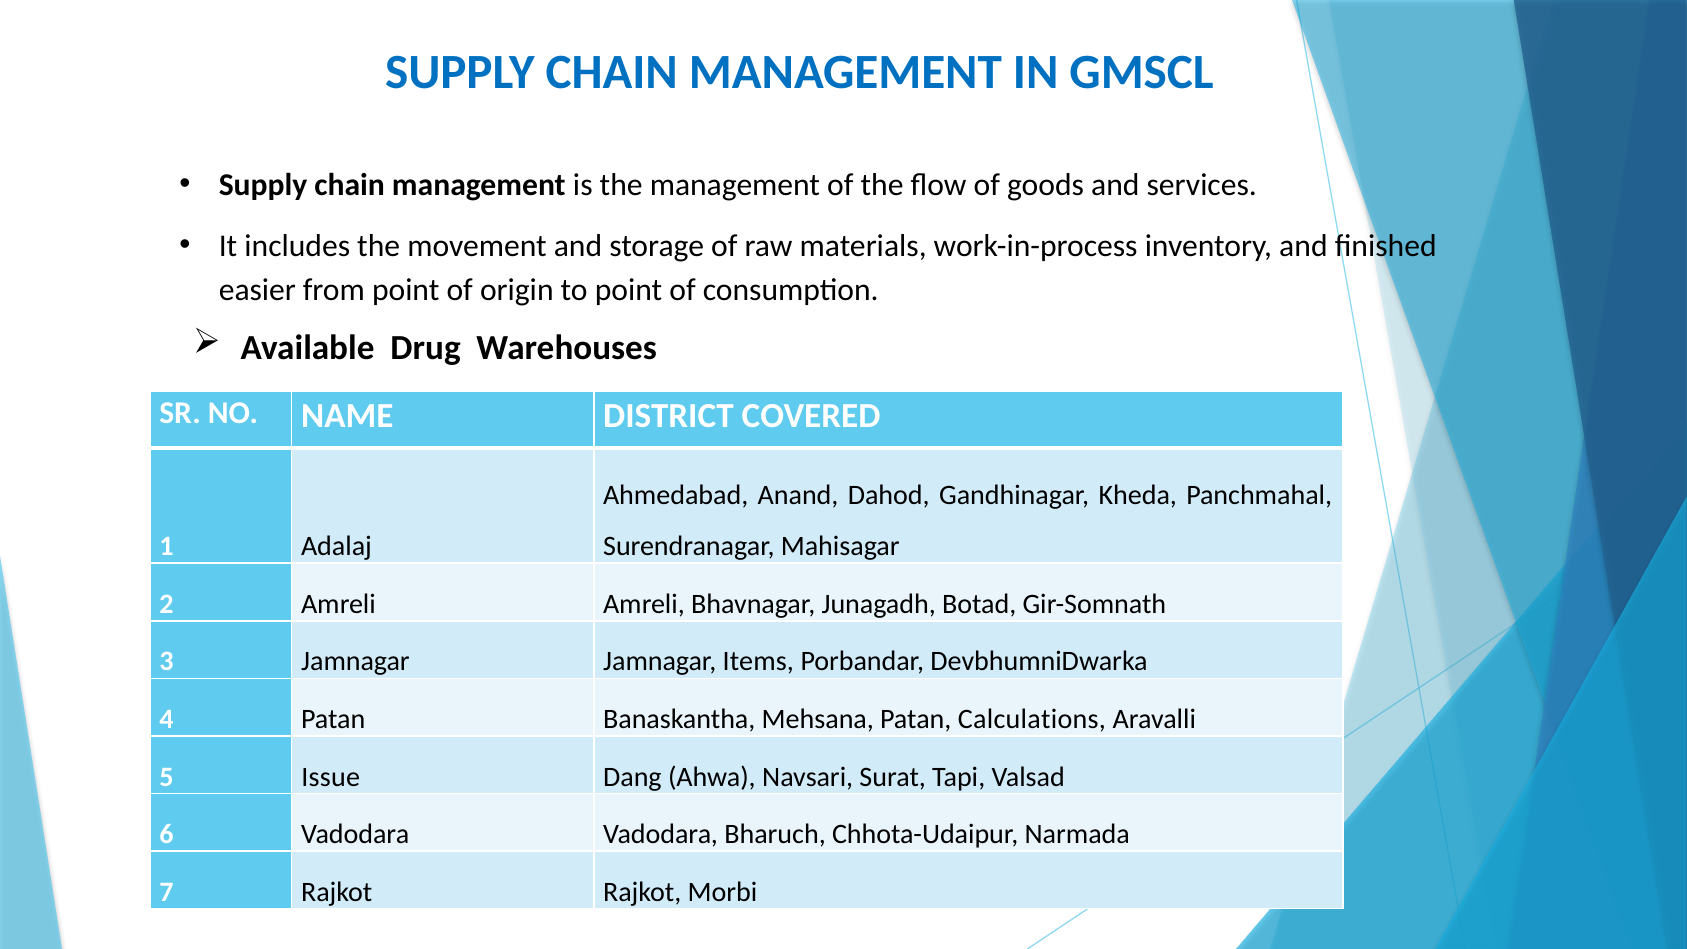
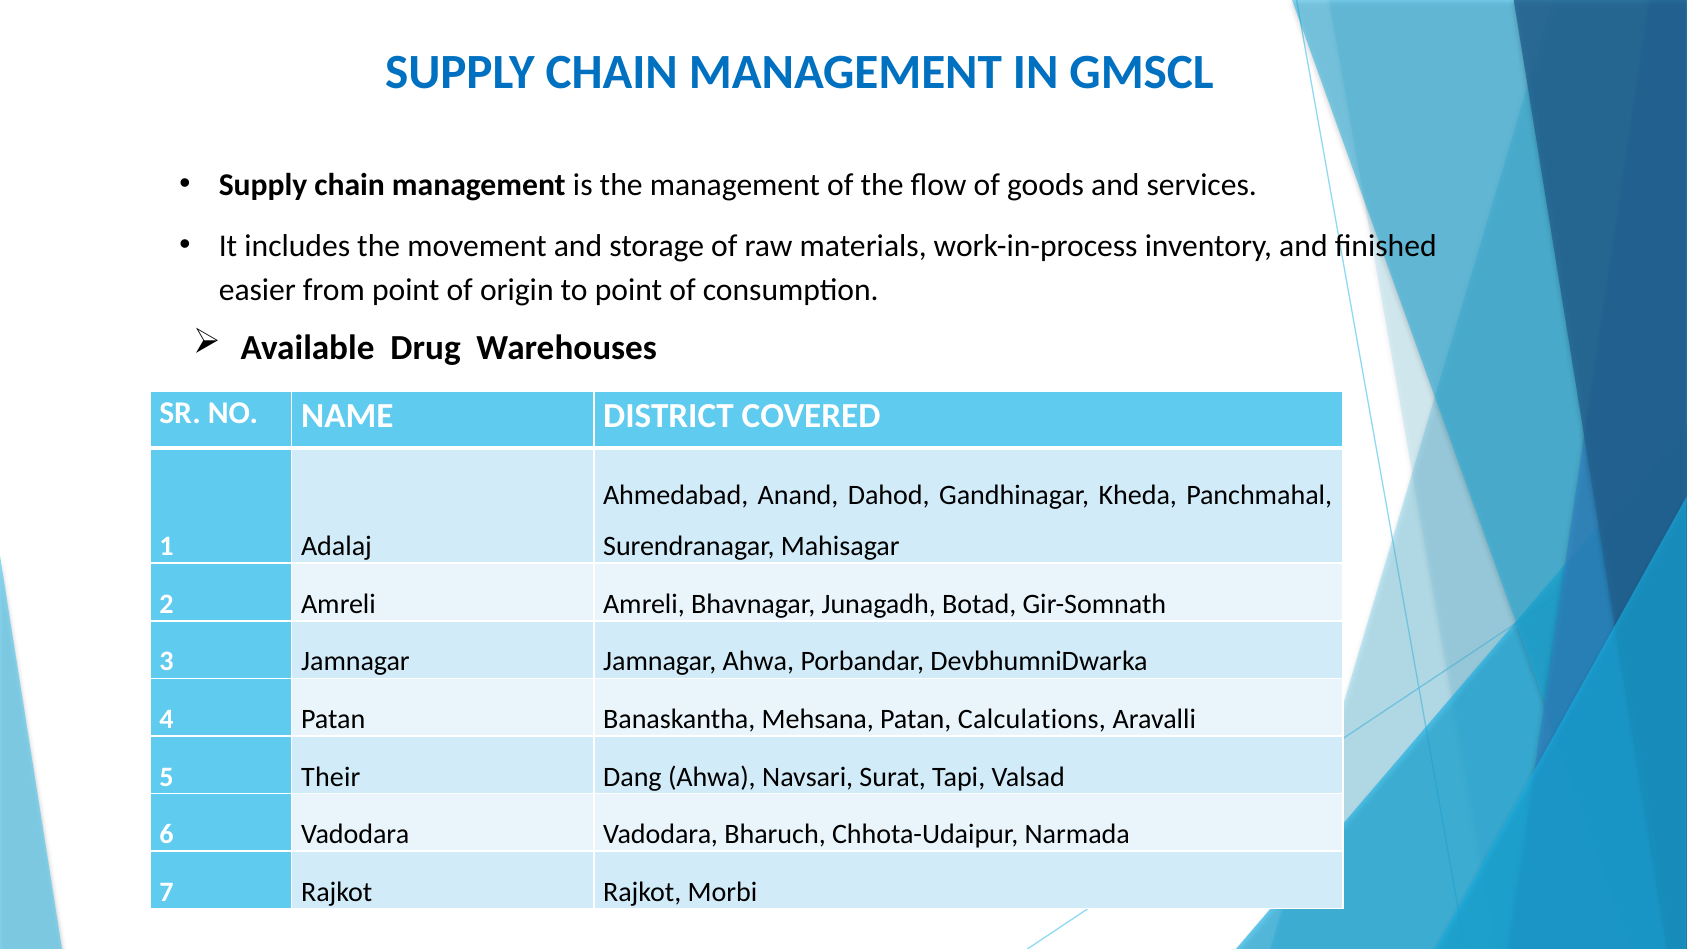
Jamnagar Items: Items -> Ahwa (758, 662)
Issue: Issue -> Their (331, 777)
